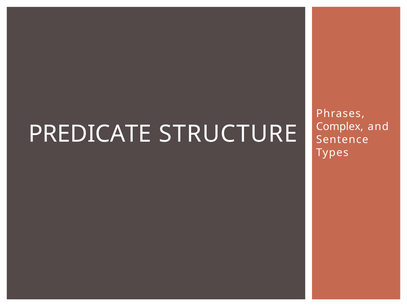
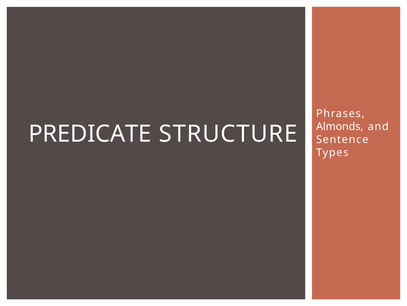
Complex: Complex -> Almonds (340, 126)
